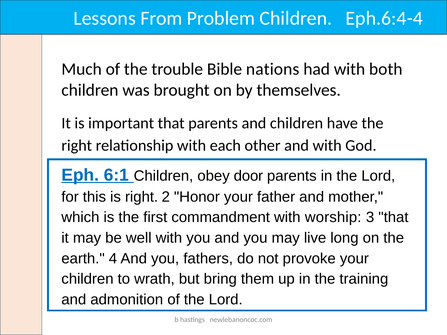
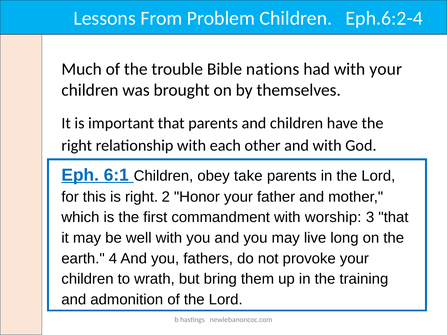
Eph.6:4-4: Eph.6:4-4 -> Eph.6:2-4 (384, 18)
with both: both -> your (386, 69)
door: door -> take (248, 176)
